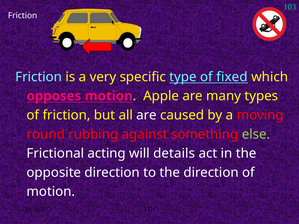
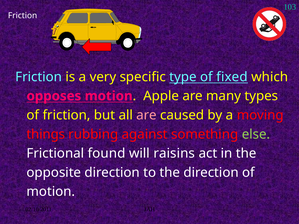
are colour: white -> pink (147, 115)
round: round -> things (46, 134)
acting: acting -> found (107, 154)
details: details -> raisins (174, 154)
